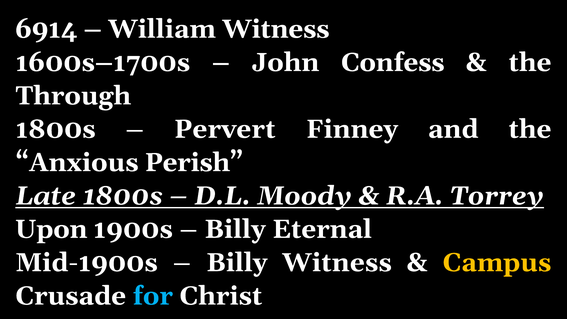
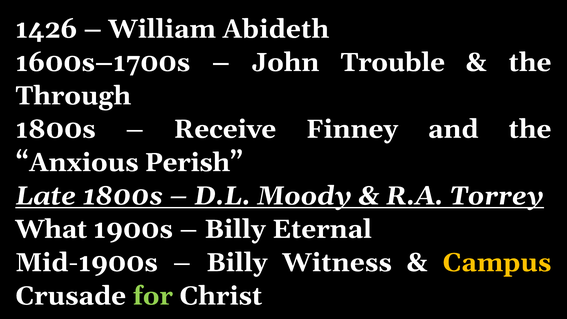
6914: 6914 -> 1426 (46, 29)
William Witness: Witness -> Abideth (276, 29)
Confess: Confess -> Trouble (393, 62)
Pervert: Pervert -> Receive (225, 129)
Upon: Upon -> What (51, 229)
for colour: light blue -> light green (153, 296)
